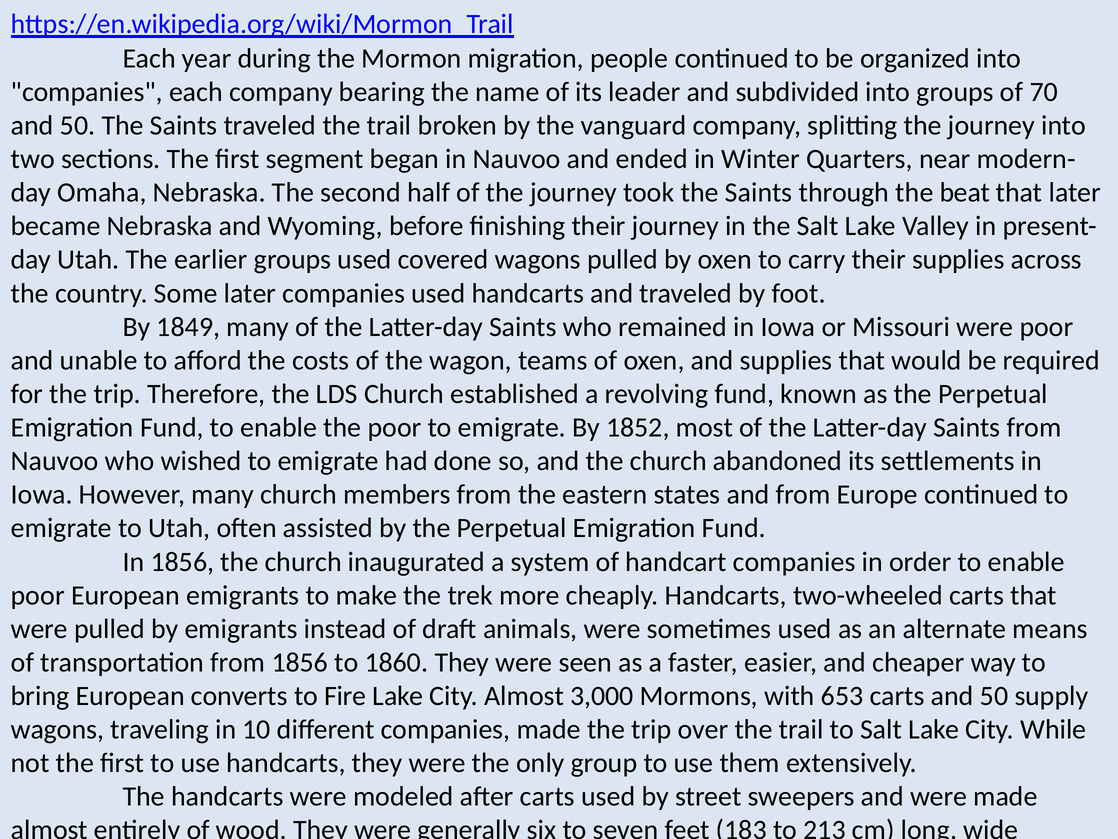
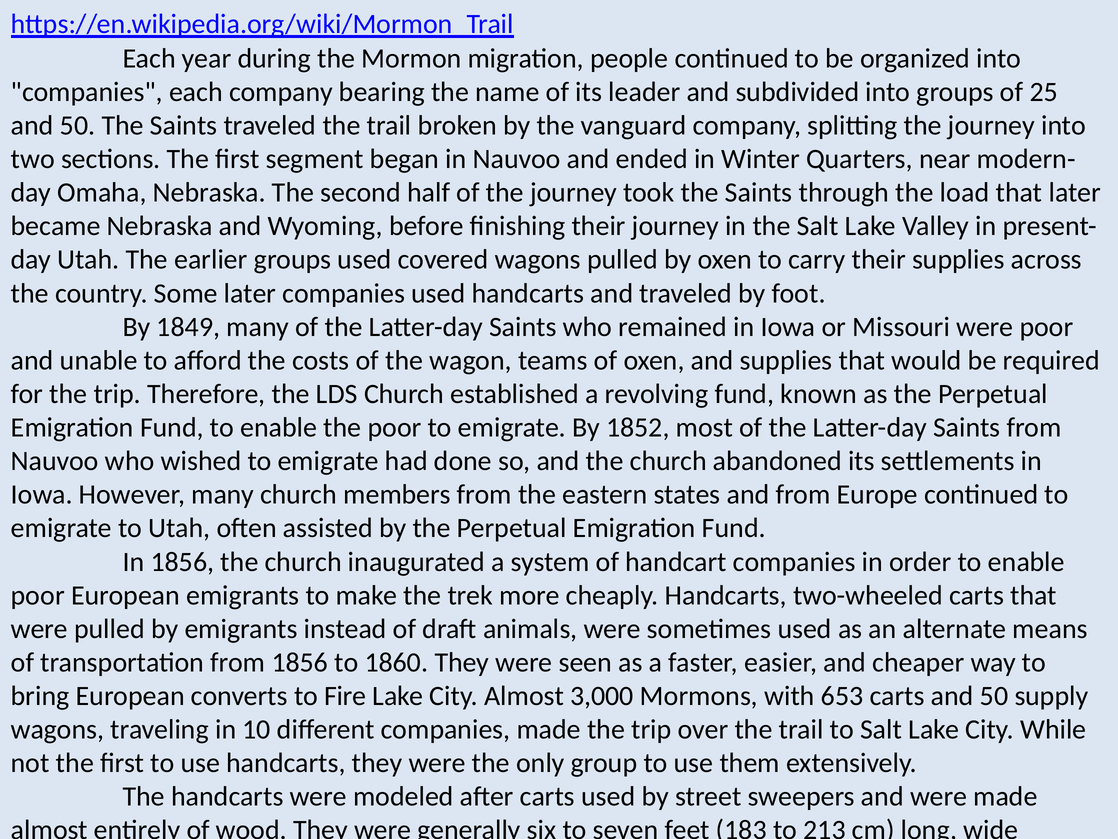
70: 70 -> 25 (1044, 92)
beat: beat -> load (964, 193)
